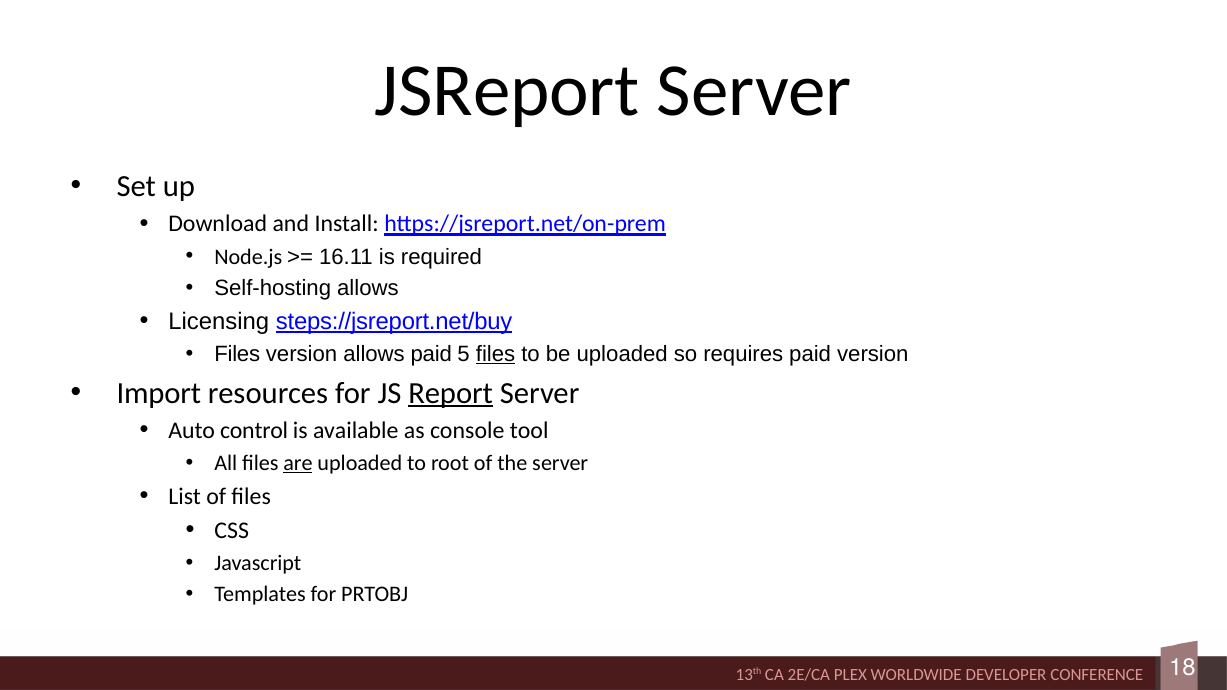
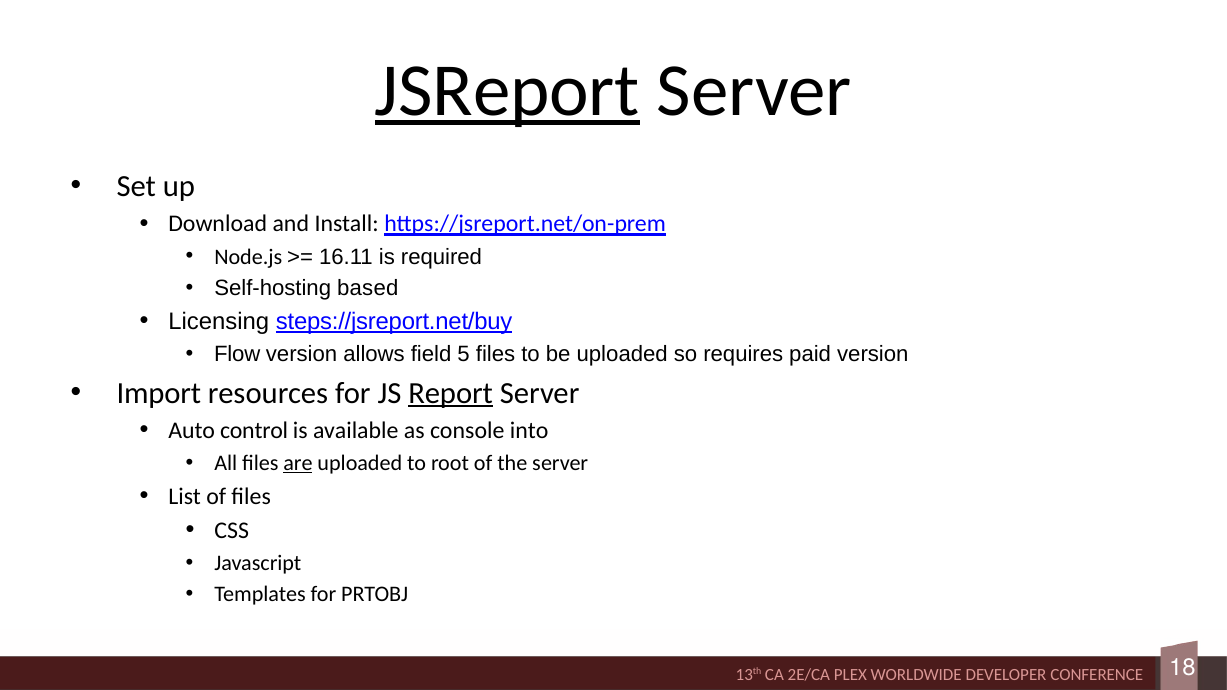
JSReport underline: none -> present (507, 90)
Self-hosting allows: allows -> based (368, 288)
Files: Files -> Flow (237, 354)
allows paid: paid -> field (431, 354)
files underline: present -> none (496, 354)
tool: tool -> into (529, 431)
